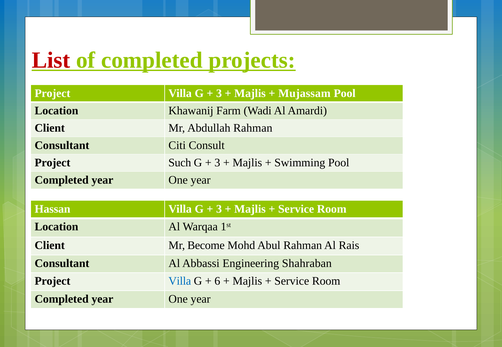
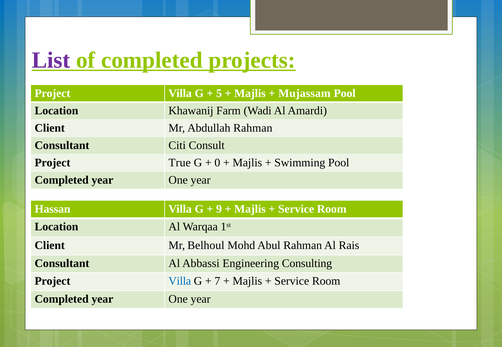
List colour: red -> purple (51, 60)
3: 3 -> 5 (219, 93)
Such: Such -> True (180, 163)
3: 3 -> 0 (217, 163)
3: 3 -> 9 (219, 209)
Become: Become -> Belhoul (206, 246)
Shahraban: Shahraban -> Consulting (307, 264)
6: 6 -> 7 (217, 282)
